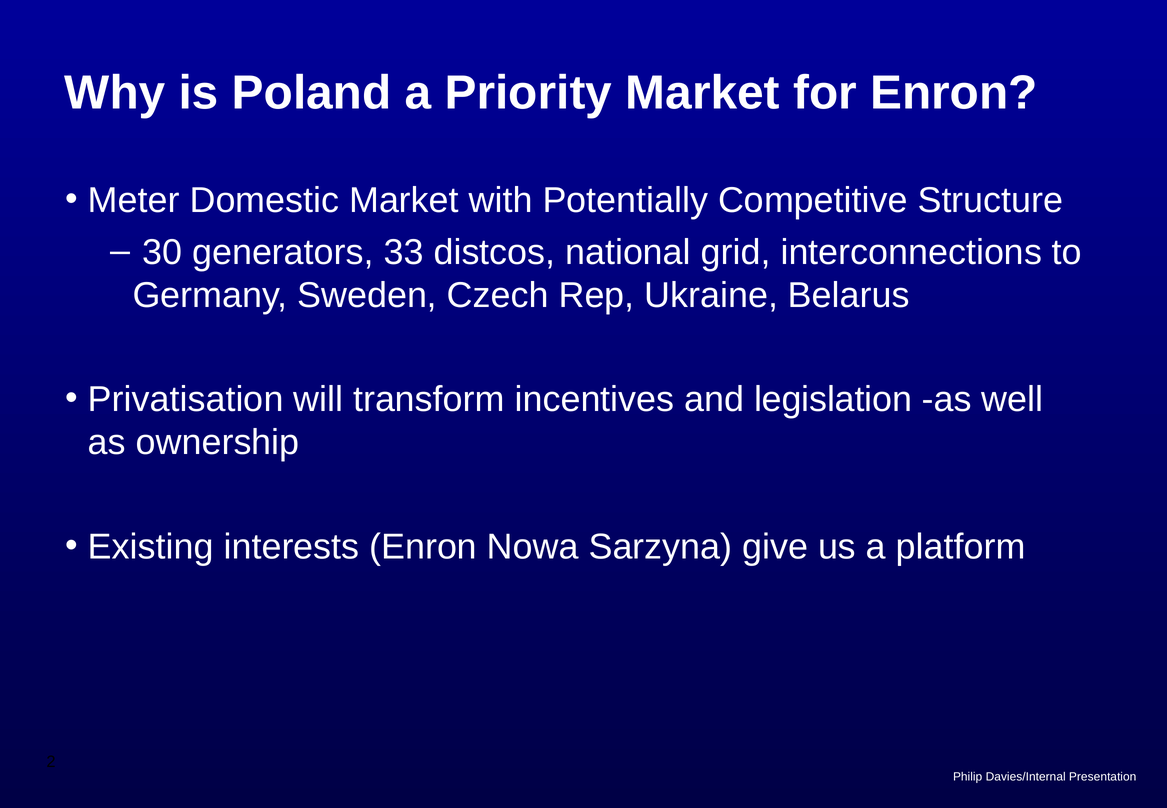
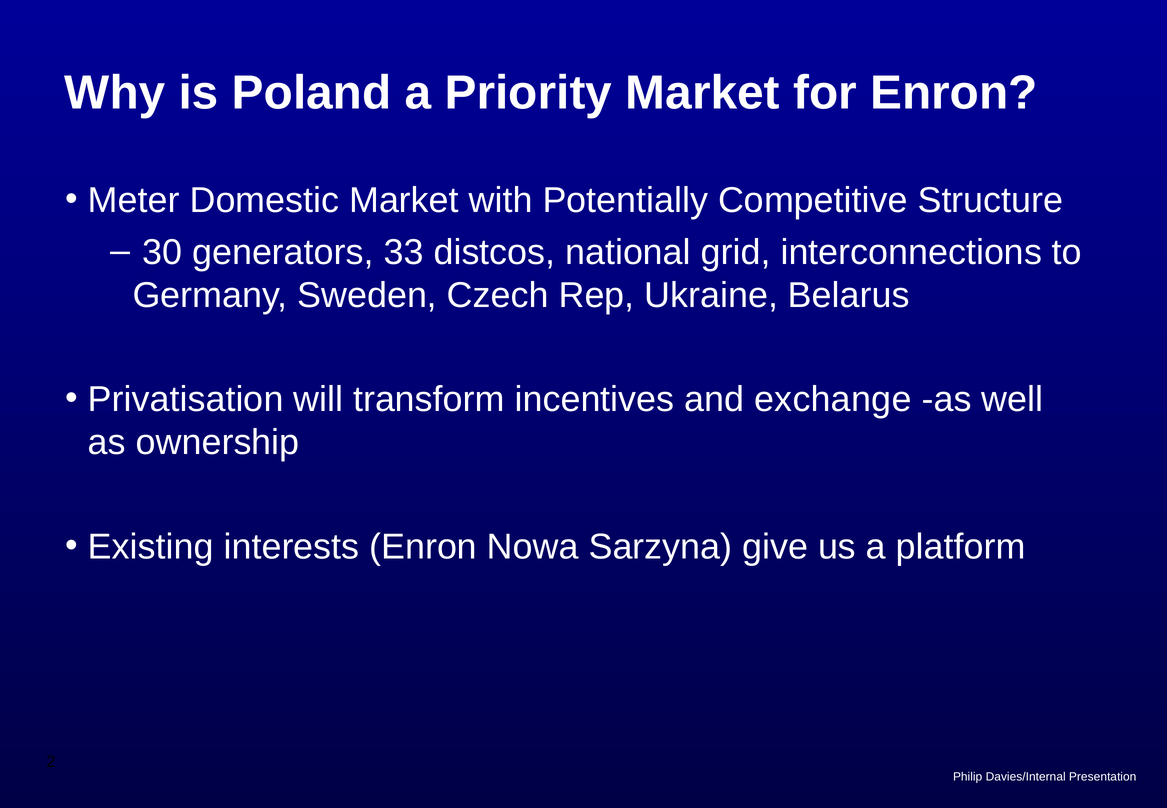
legislation: legislation -> exchange (833, 399)
